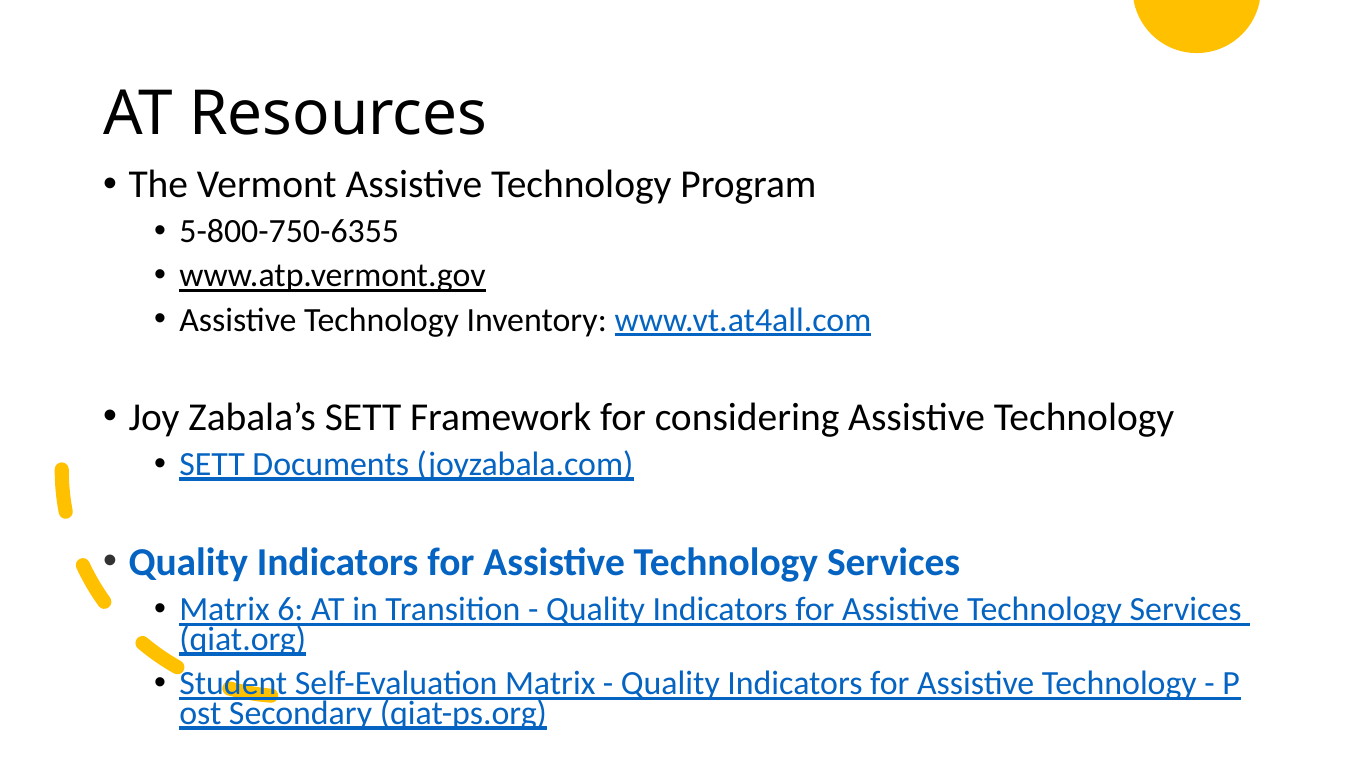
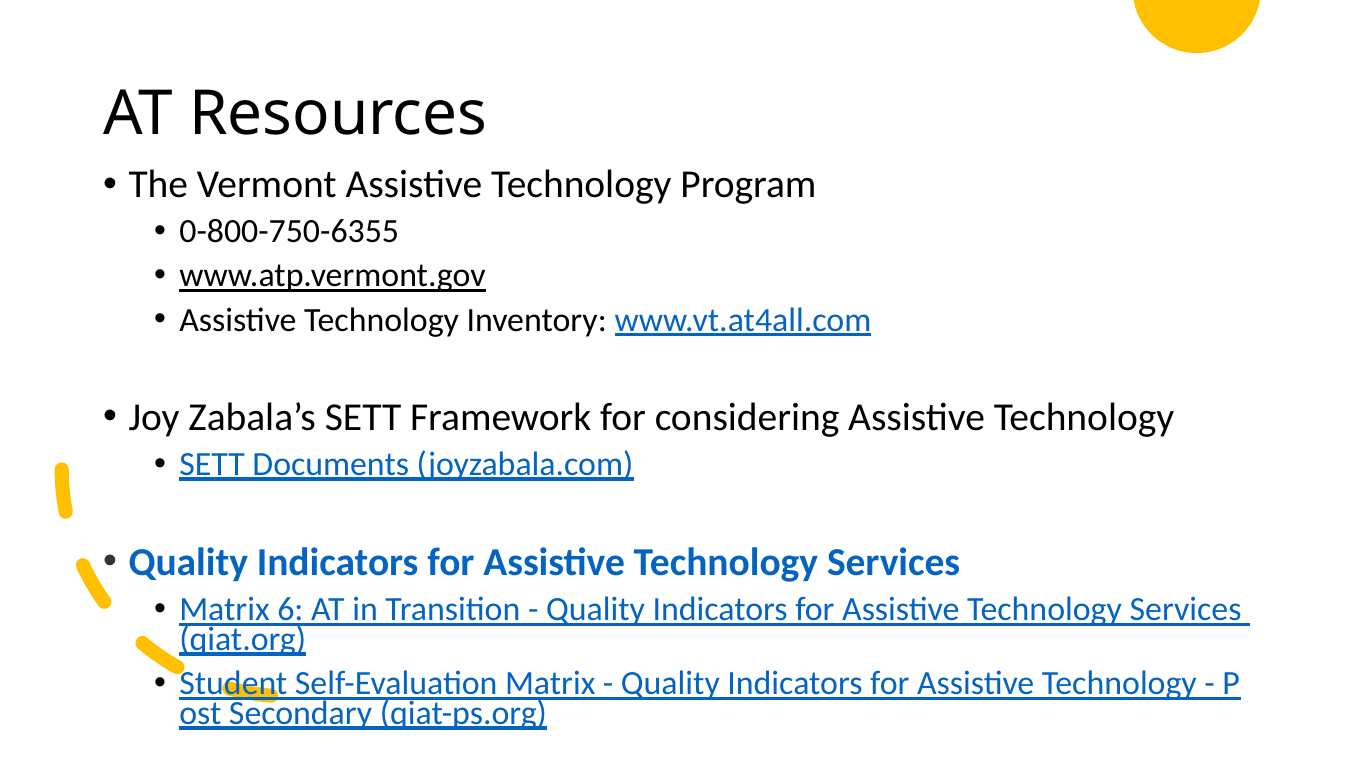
5-800-750-6355: 5-800-750-6355 -> 0-800-750-6355 (289, 231)
